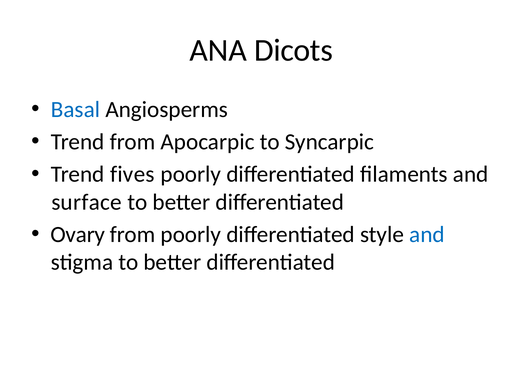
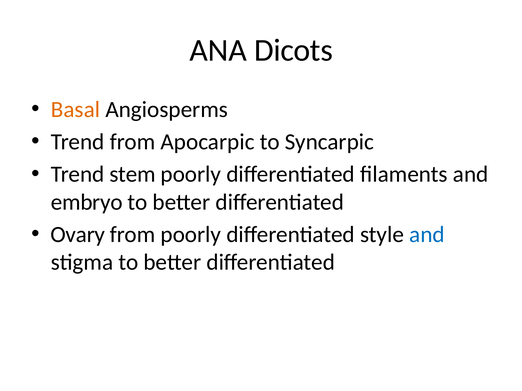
Basal colour: blue -> orange (76, 110)
fives: fives -> stem (133, 174)
surface: surface -> embryo (87, 202)
